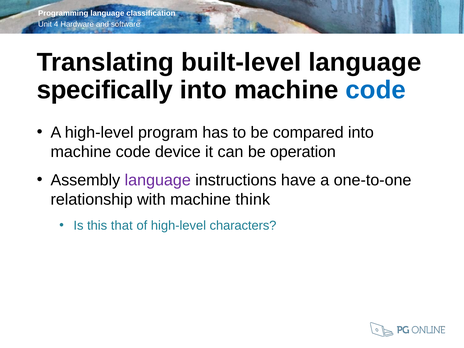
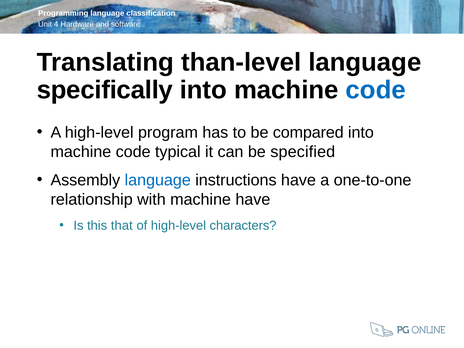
built-level: built-level -> than-level (241, 62)
device: device -> typical (178, 152)
operation: operation -> specified (303, 152)
language colour: purple -> blue (158, 180)
machine think: think -> have (253, 200)
